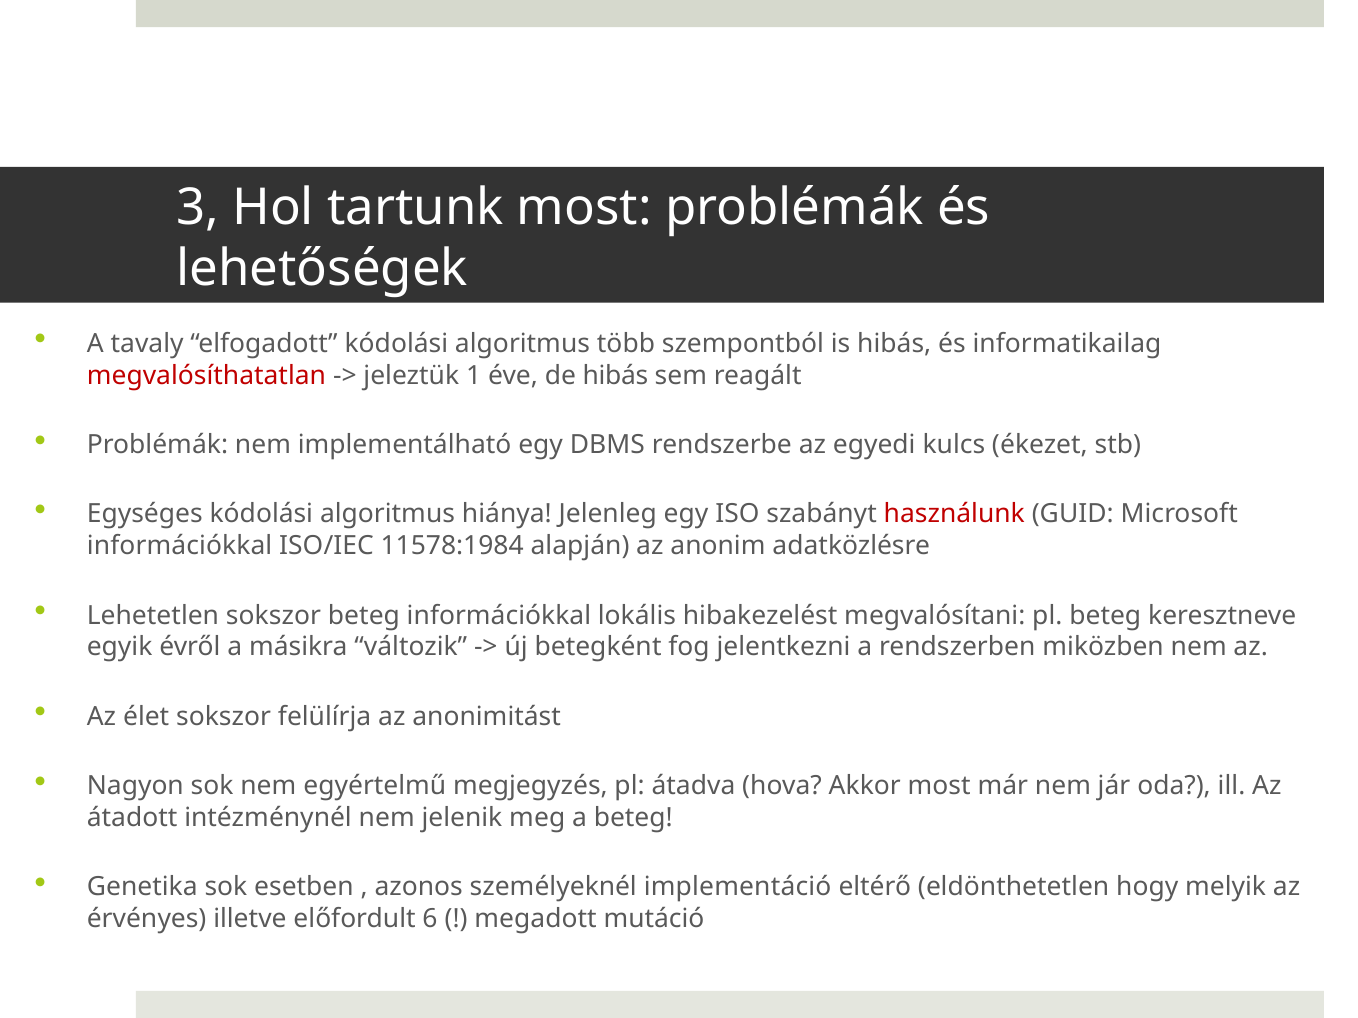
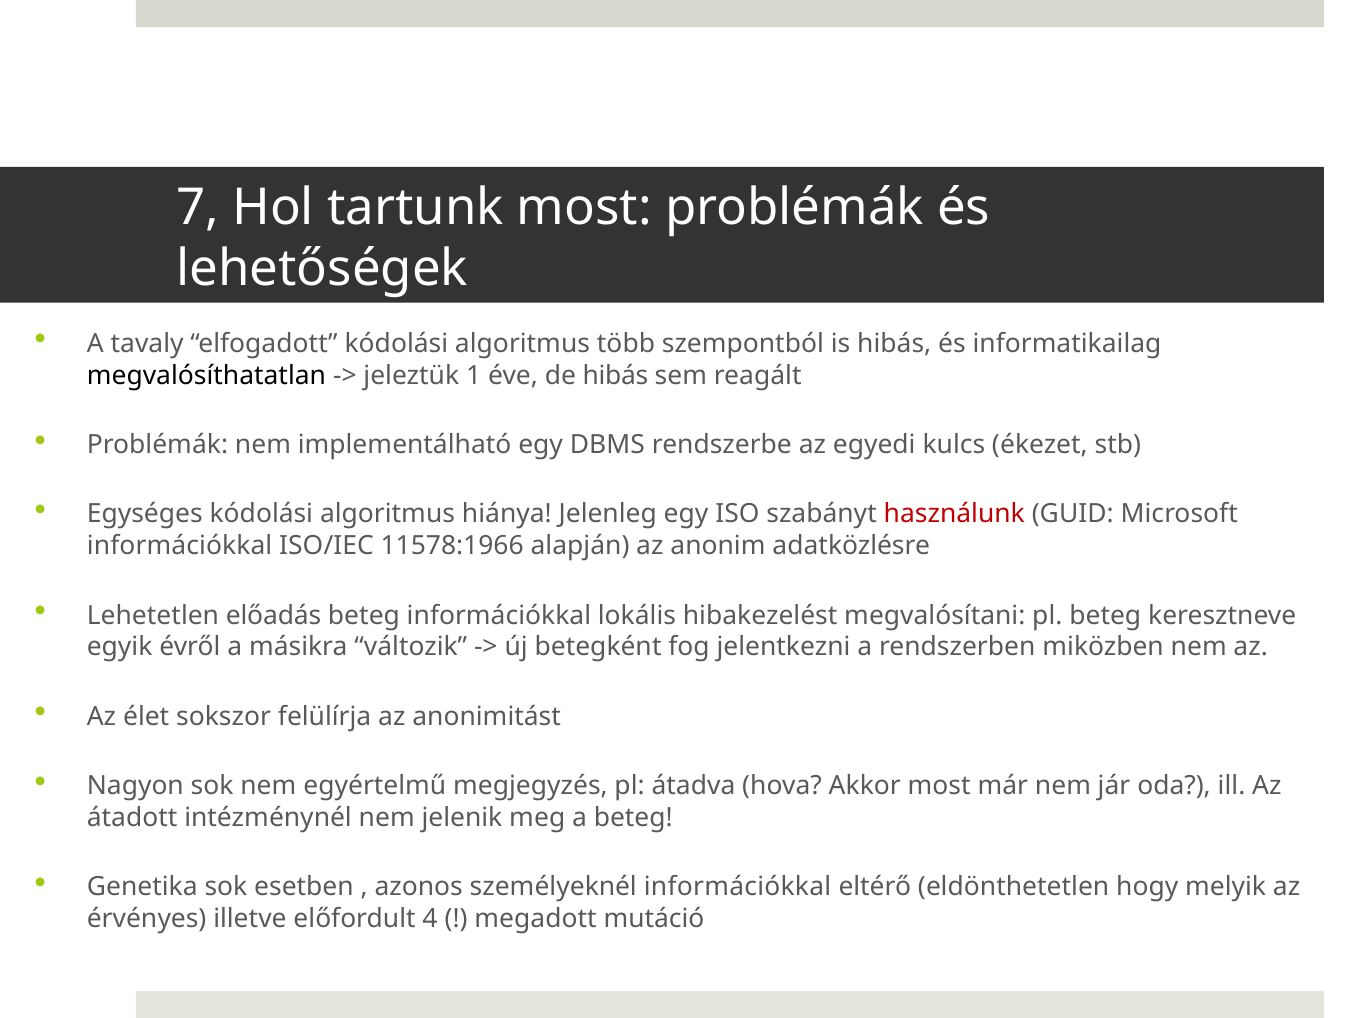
3: 3 -> 7 (198, 208)
megvalósíthatatlan colour: red -> black (206, 376)
11578:1984: 11578:1984 -> 11578:1966 (452, 546)
Lehetetlen sokszor: sokszor -> előadás (274, 616)
személyeknél implementáció: implementáció -> információkkal (738, 887)
6: 6 -> 4 (430, 919)
